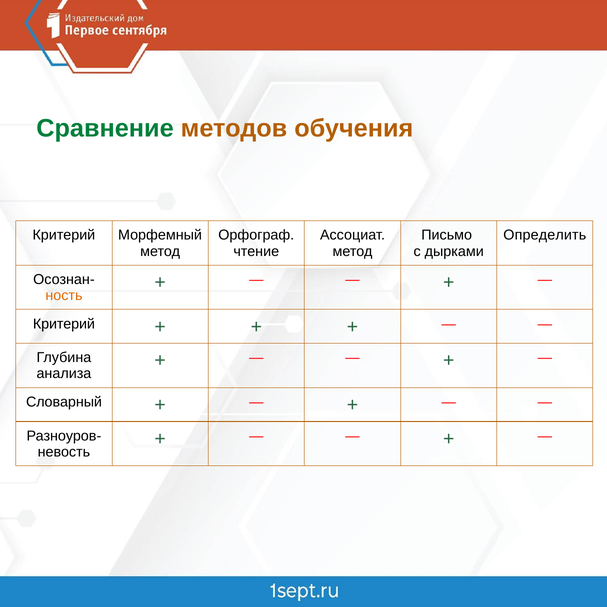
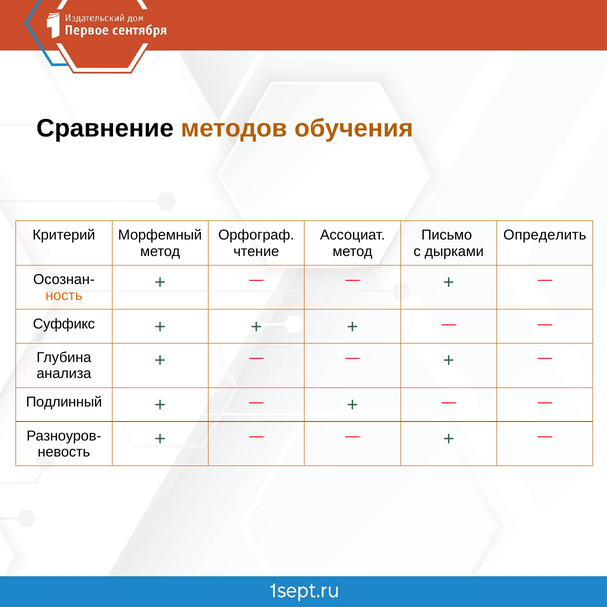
Сравнение colour: green -> black (105, 128)
Критерий: Критерий -> Суффикс (64, 324)
Словарный: Словарный -> Подлинный (64, 402)
